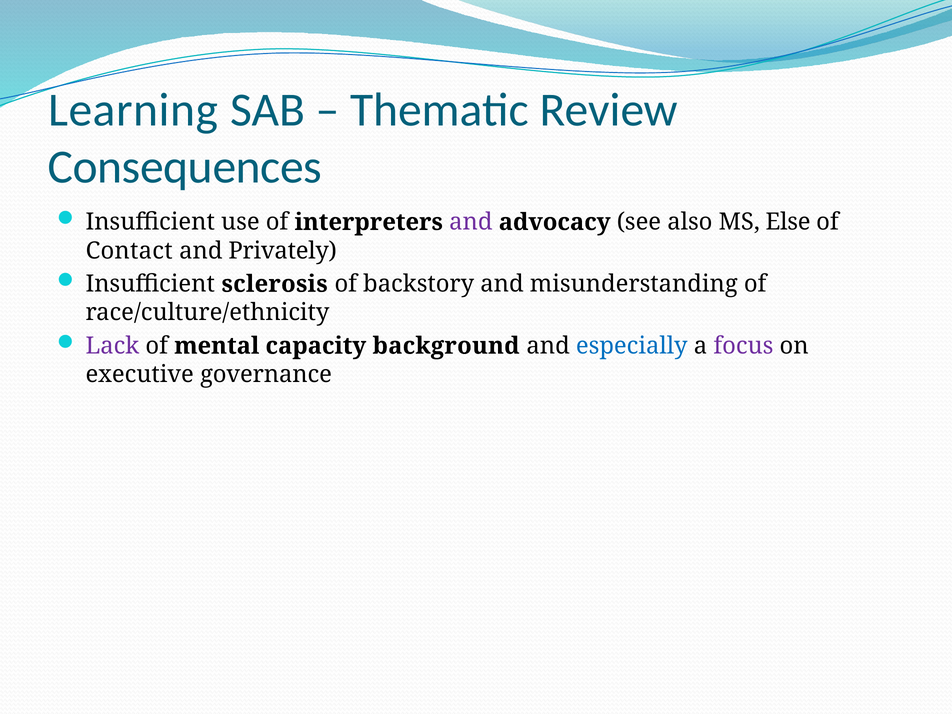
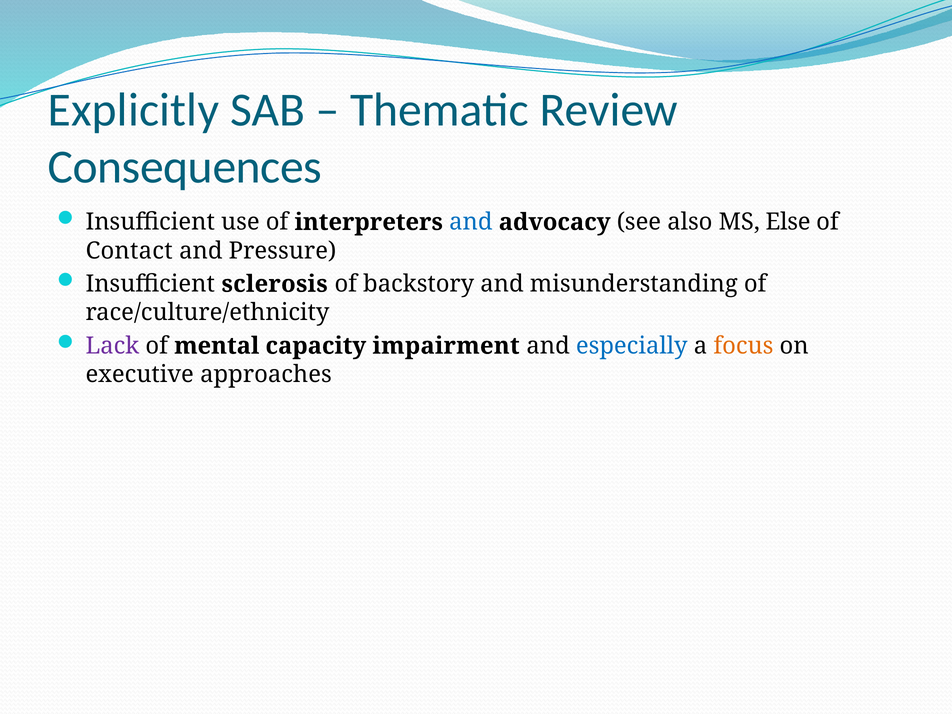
Learning: Learning -> Explicitly (133, 110)
and colour: purple -> blue (471, 222)
Privately: Privately -> Pressure (283, 251)
background: background -> impairment (446, 346)
focus colour: purple -> orange (743, 346)
governance: governance -> approaches (266, 374)
